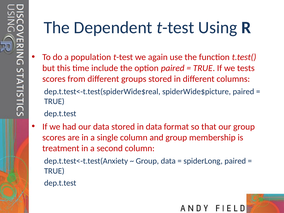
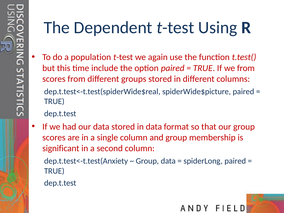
we tests: tests -> from (246, 68)
treatment: treatment -> significant (61, 148)
